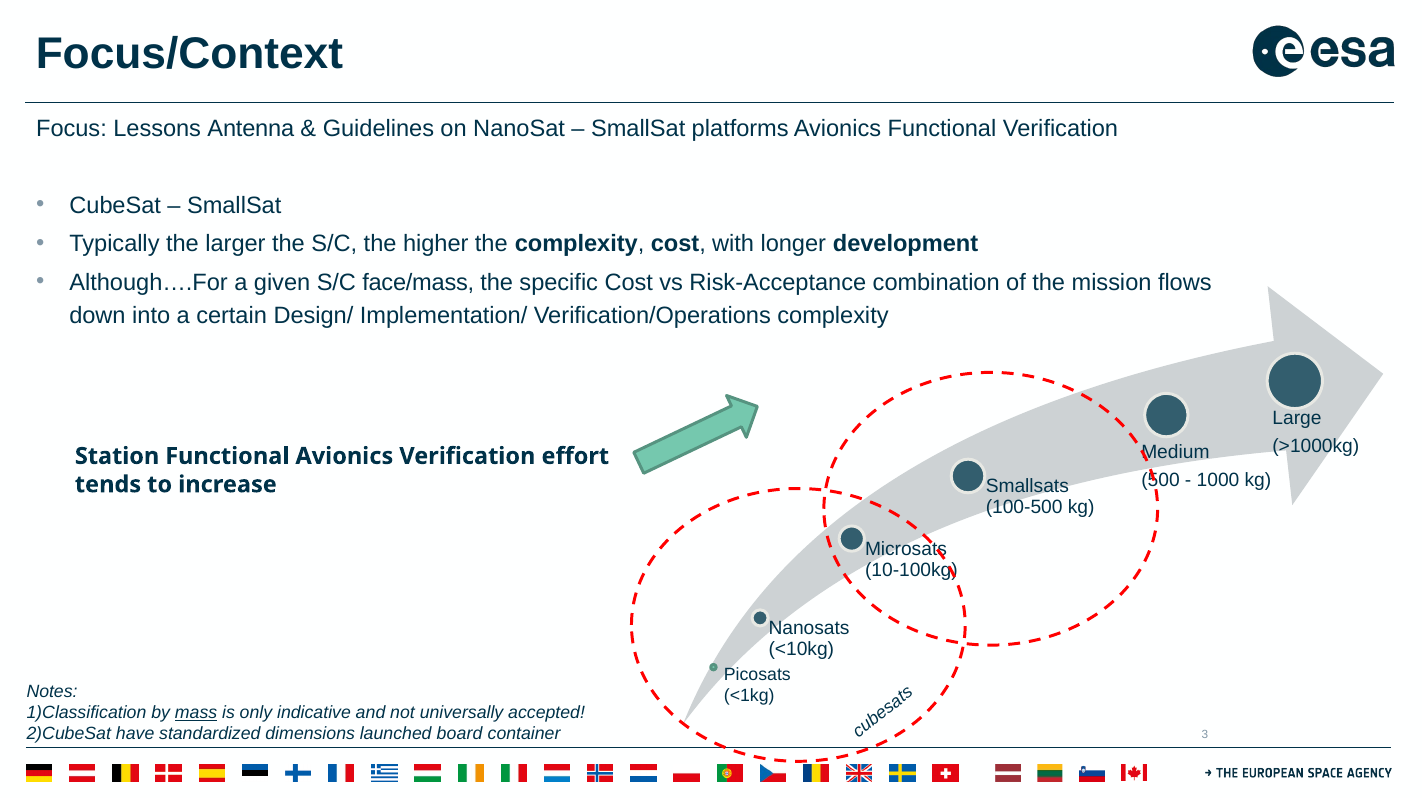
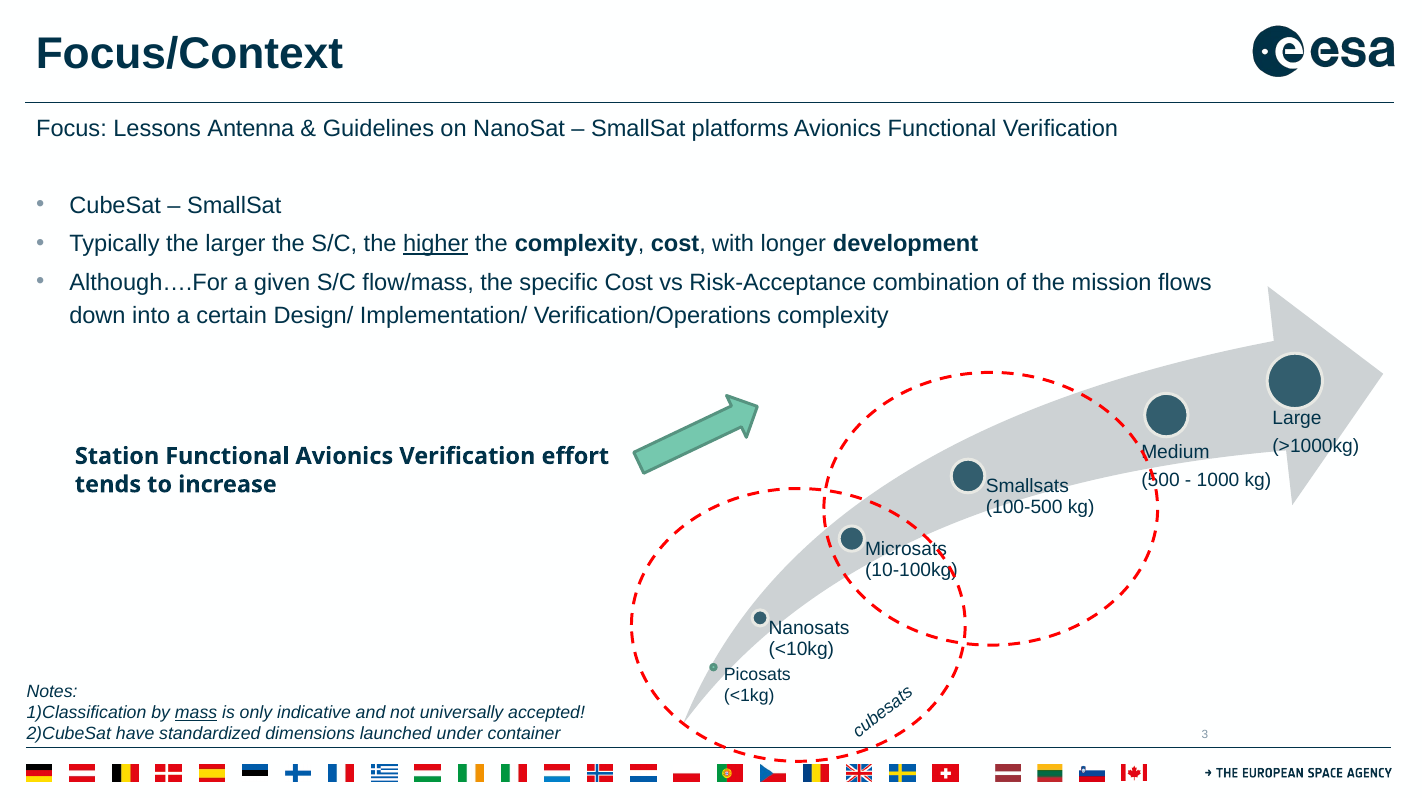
higher underline: none -> present (436, 244)
face/mass: face/mass -> flow/mass (418, 282)
board: board -> under (460, 733)
